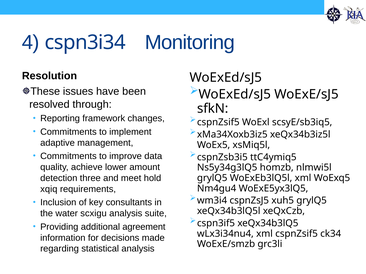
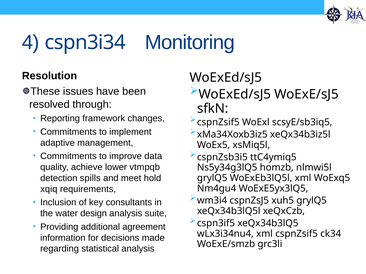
amount: amount -> vtmpqb (145, 167)
three: three -> spills (90, 178)
scxigu: scxigu -> design (94, 214)
